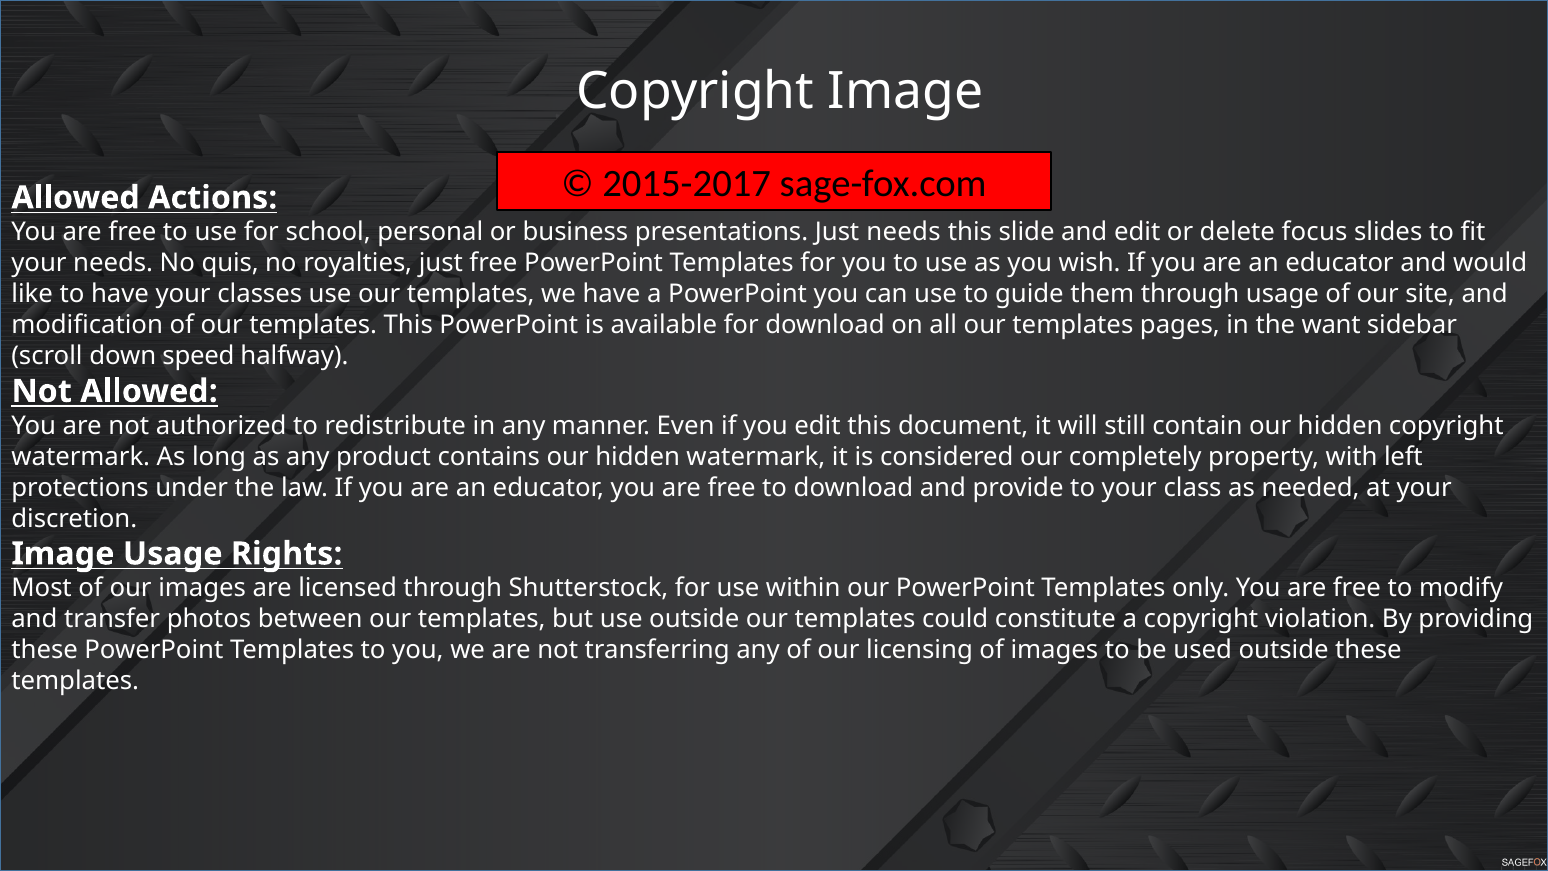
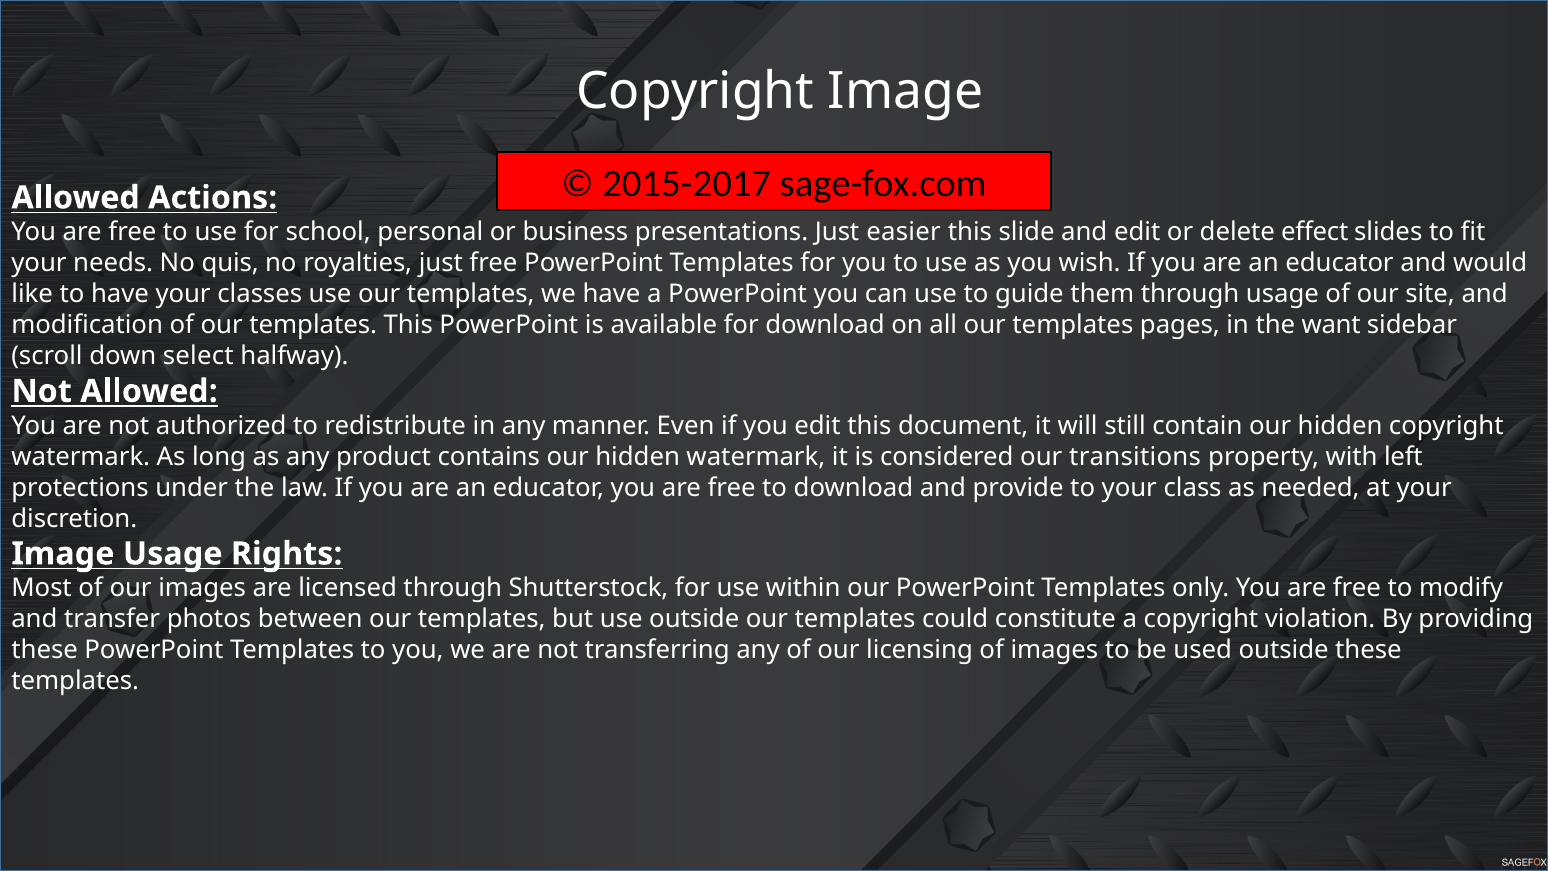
Just needs: needs -> easier (903, 232)
focus: focus -> effect (1315, 232)
speed: speed -> select (198, 356)
completely: completely -> transitions (1135, 456)
